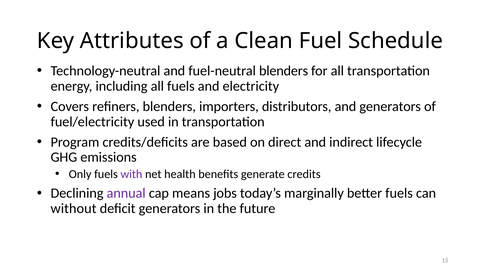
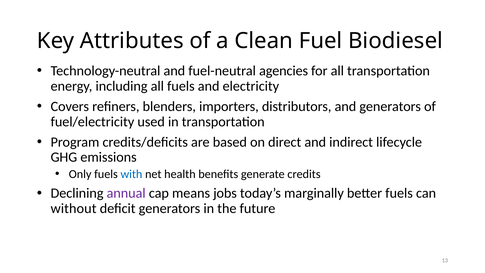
Schedule: Schedule -> Biodiesel (396, 41)
fuel-neutral blenders: blenders -> agencies (284, 71)
with colour: purple -> blue (131, 174)
